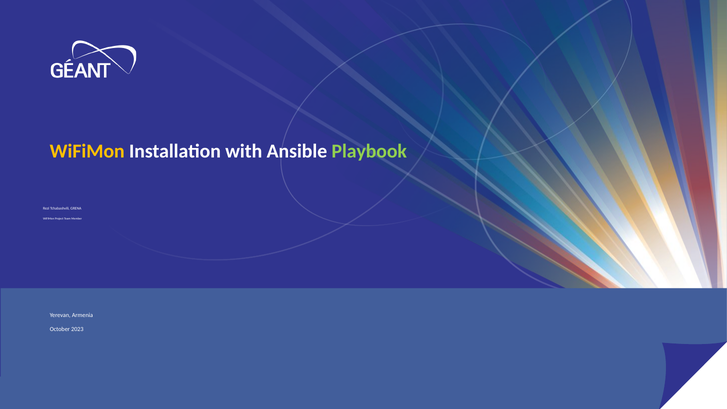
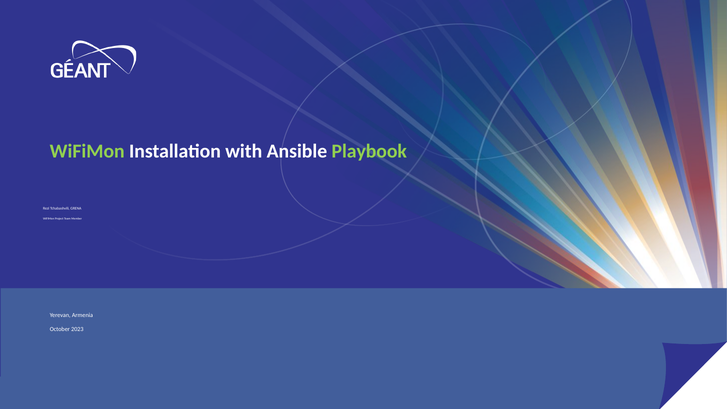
WiFiMon colour: yellow -> light green (87, 151)
